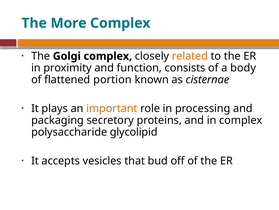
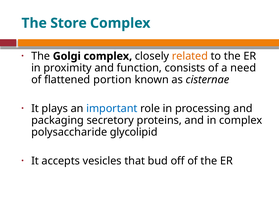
More: More -> Store (69, 23)
body: body -> need (243, 68)
important colour: orange -> blue (112, 108)
